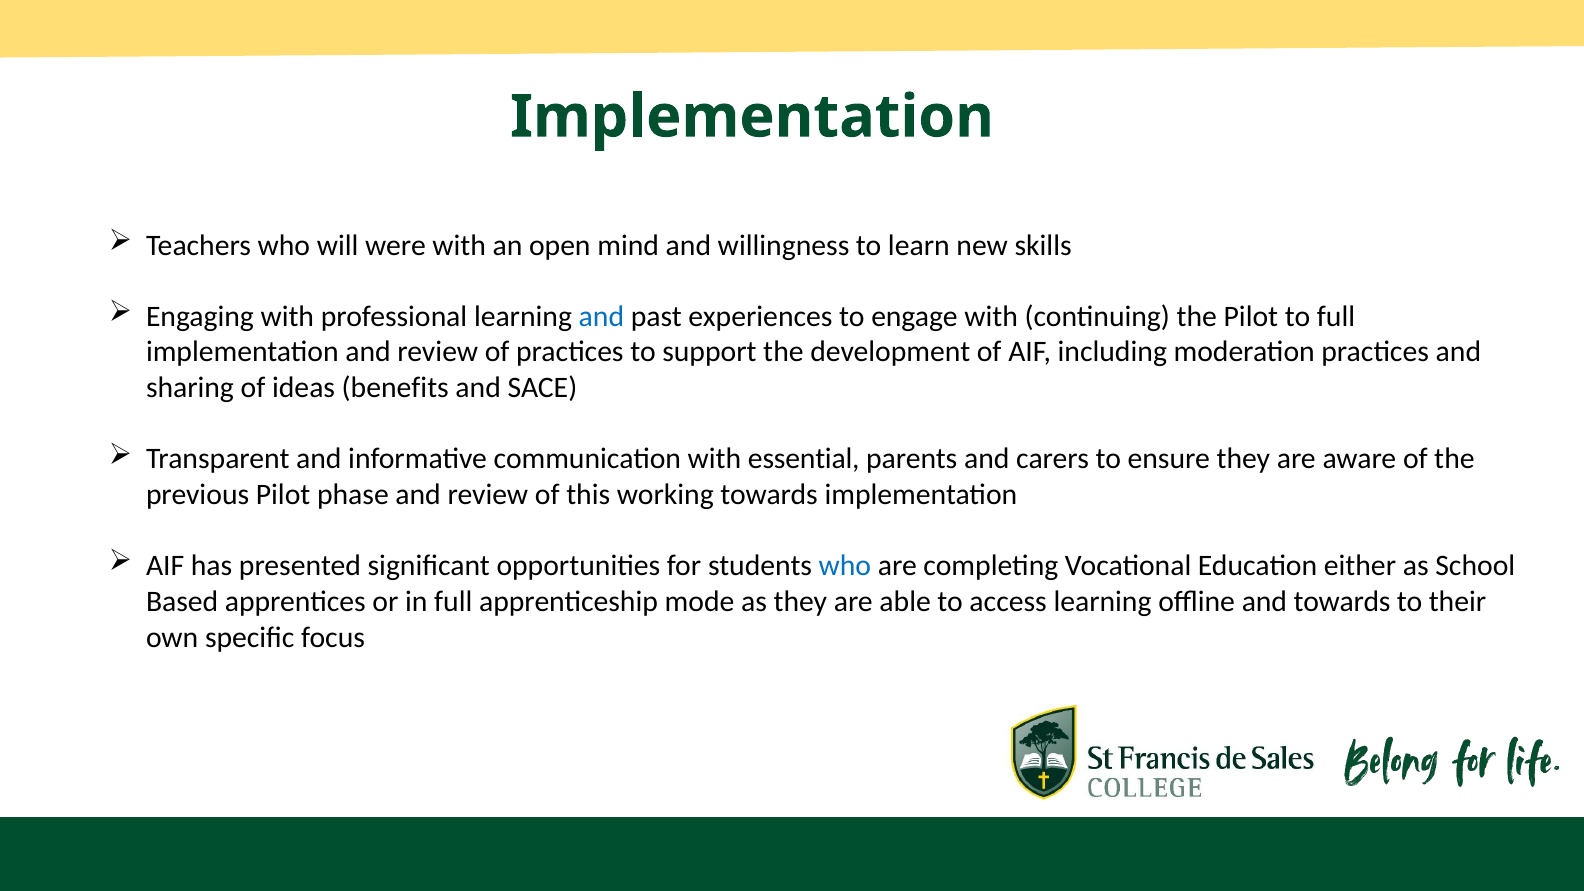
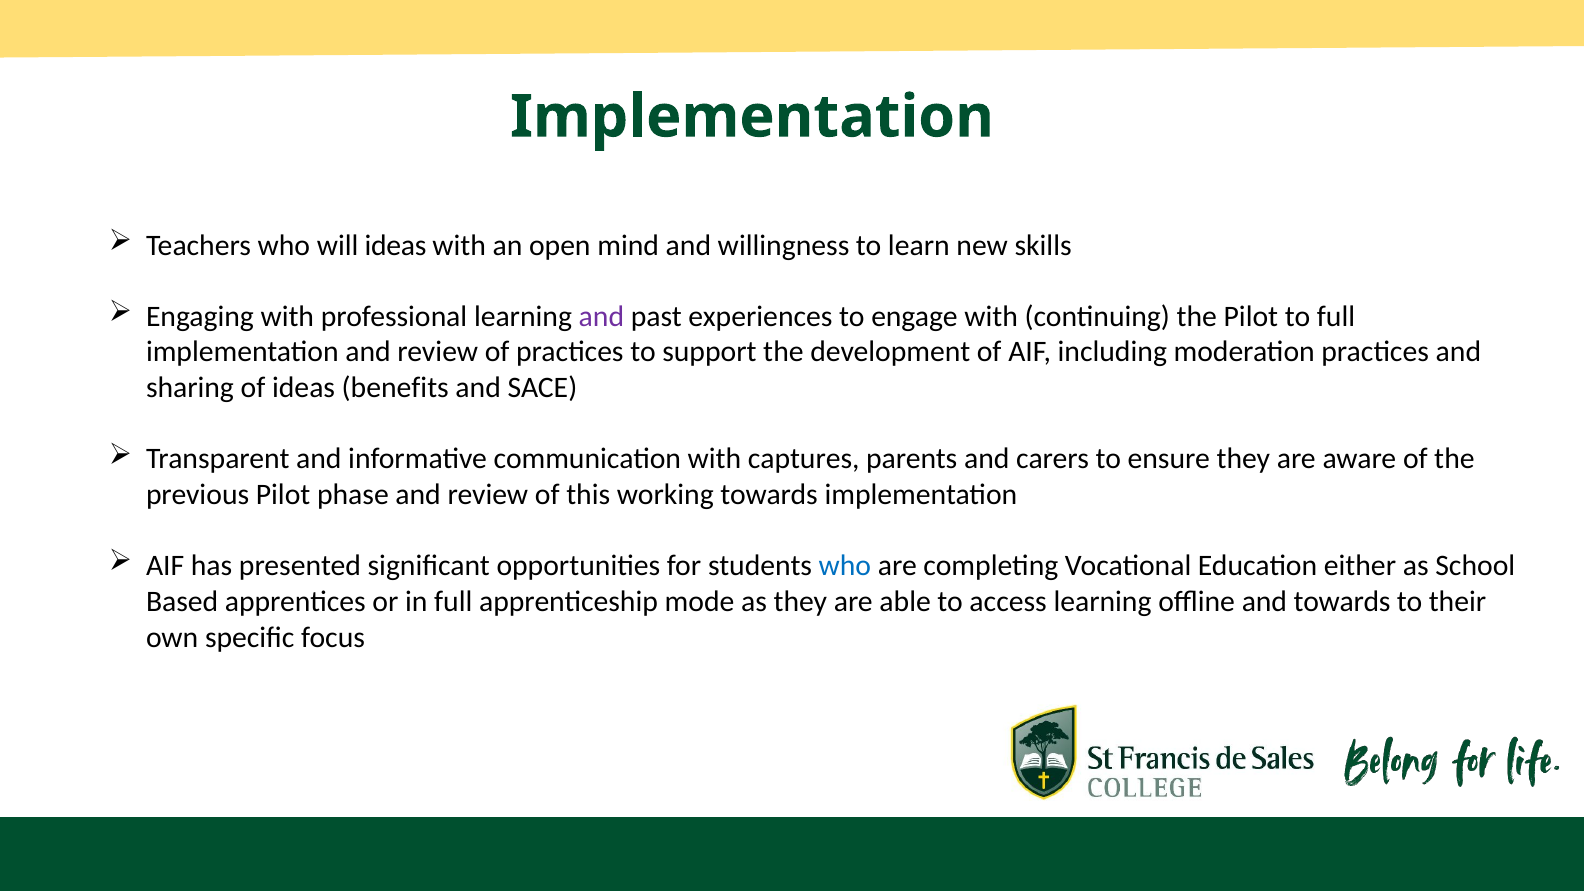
will were: were -> ideas (396, 245)
and colour: blue -> purple (601, 317)
essential: essential -> captures (804, 459)
